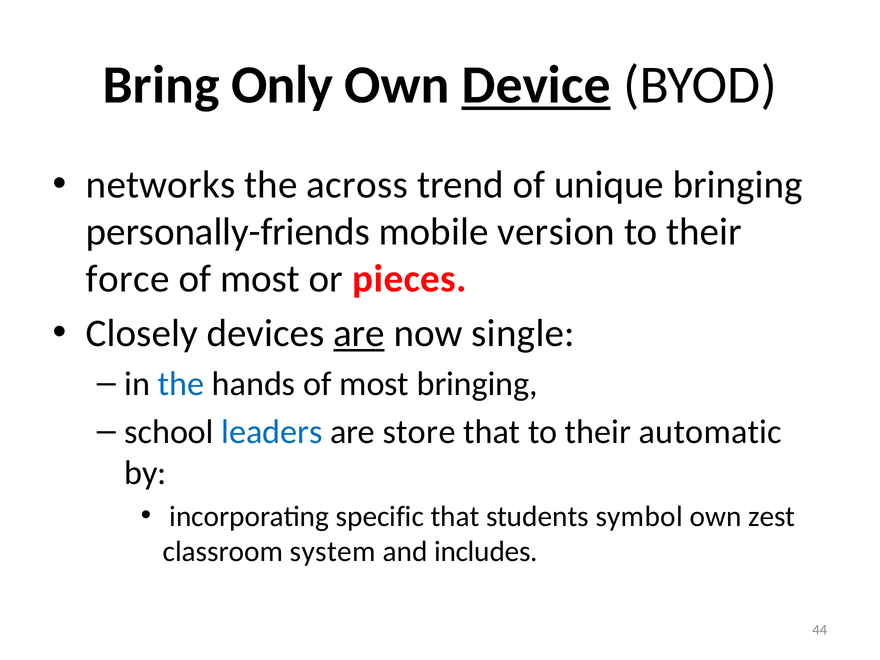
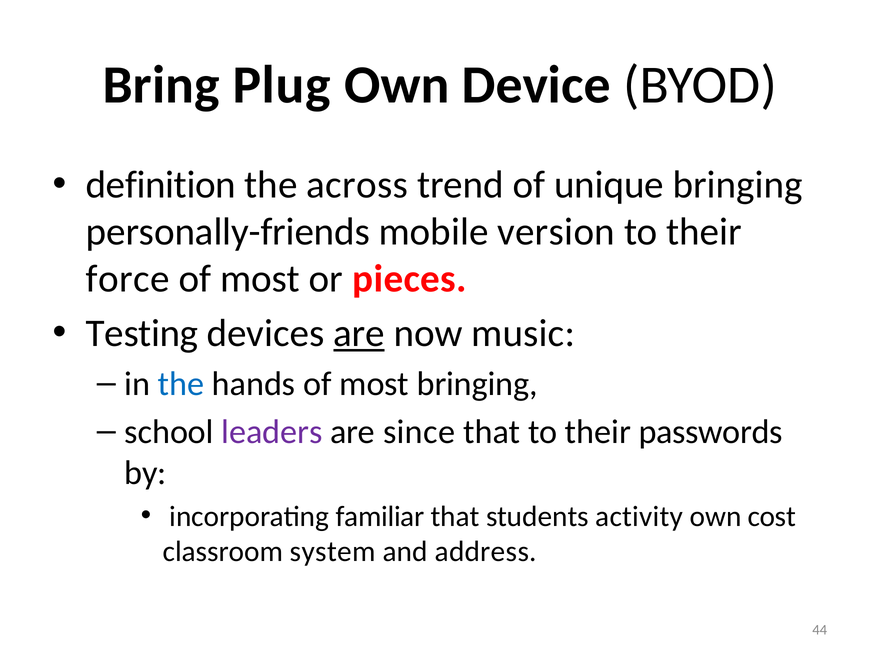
Only: Only -> Plug (282, 85)
Device underline: present -> none (536, 85)
networks: networks -> definition (161, 185)
Closely: Closely -> Testing (142, 333)
single: single -> music (523, 333)
leaders colour: blue -> purple (272, 432)
store: store -> since (419, 432)
automatic: automatic -> passwords (711, 432)
specific: specific -> familiar (380, 516)
symbol: symbol -> activity (639, 516)
zest: zest -> cost (772, 516)
includes: includes -> address (486, 552)
